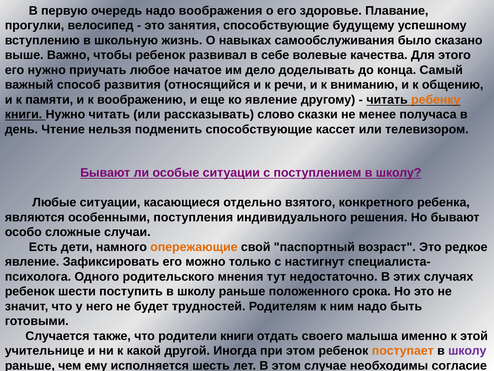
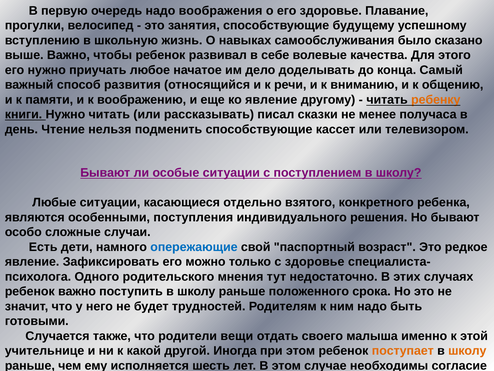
слово: слово -> писал (276, 114)
опережающие colour: orange -> blue (194, 247)
с настигнут: настигнут -> здоровье (315, 262)
ребенок шести: шести -> важно (77, 291)
родители книги: книги -> вещи (237, 336)
школу colour: purple -> orange (467, 350)
